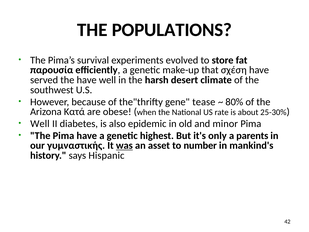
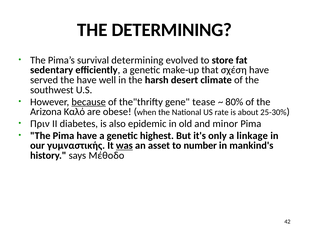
THE POPULATIONS: POPULATIONS -> DETERMINING (172, 30)
survival experiments: experiments -> determining (137, 60)
παρουσία: παρουσία -> sedentary (52, 70)
because underline: none -> present (89, 102)
Κατά: Κατά -> Καλό (74, 112)
Well: Well -> Πριν (40, 124)
parents: parents -> linkage (252, 136)
Hispanic: Hispanic -> Μέθοδο (106, 155)
